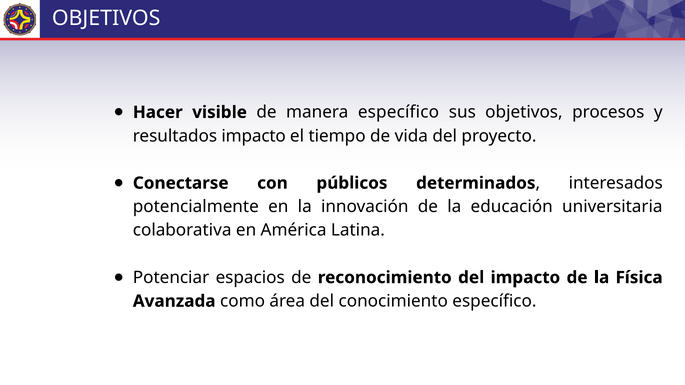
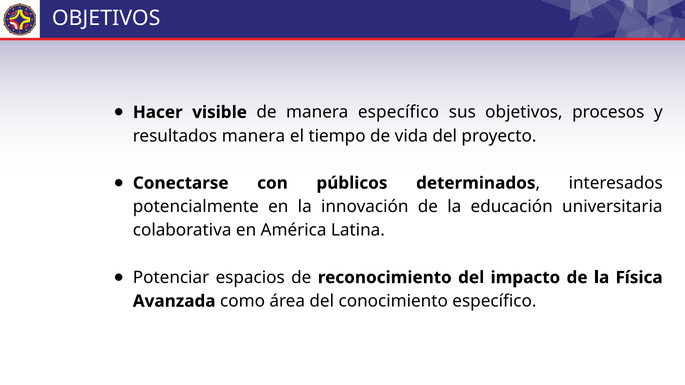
resultados impacto: impacto -> manera (253, 136)
